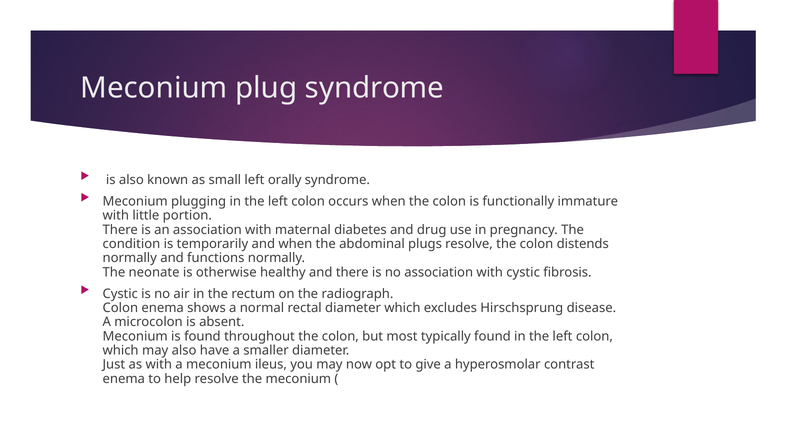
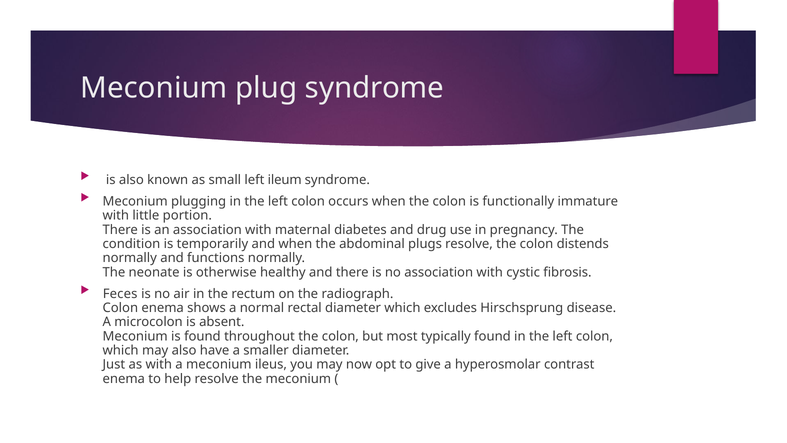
orally: orally -> ileum (285, 180)
Cystic: Cystic -> Feces (120, 294)
